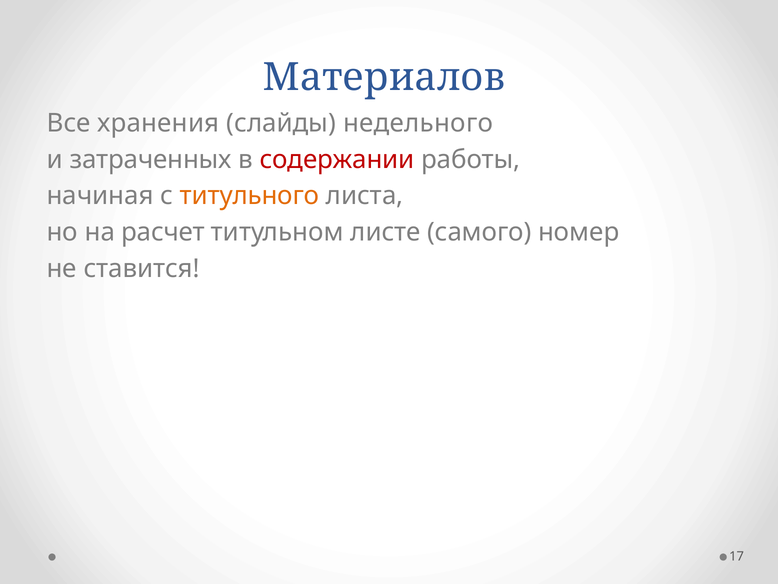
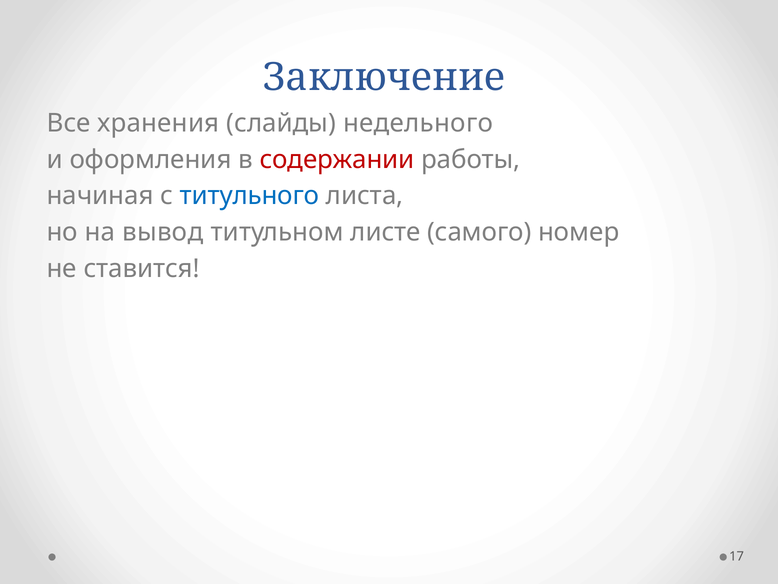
Материалов: Материалов -> Заключение (384, 77)
затраченных: затраченных -> оформления (151, 159)
титульного colour: orange -> blue (250, 196)
расчет: расчет -> вывод (163, 232)
